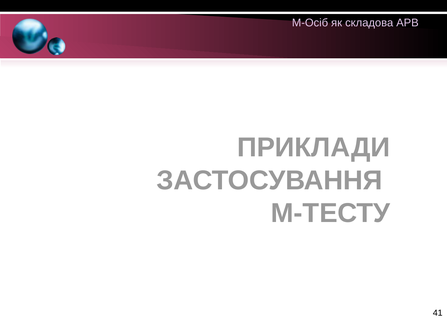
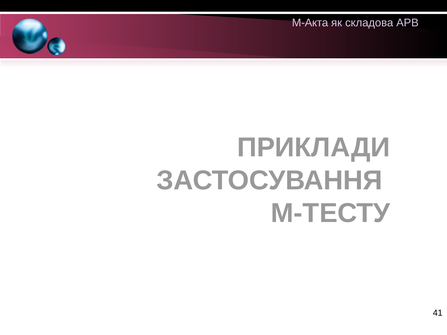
М-Осіб: М-Осіб -> М-Акта (310, 23)
